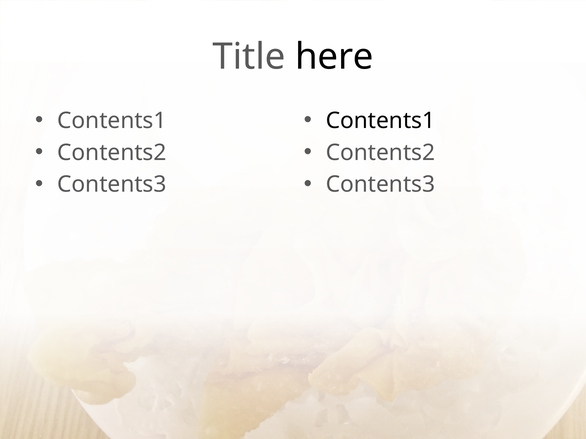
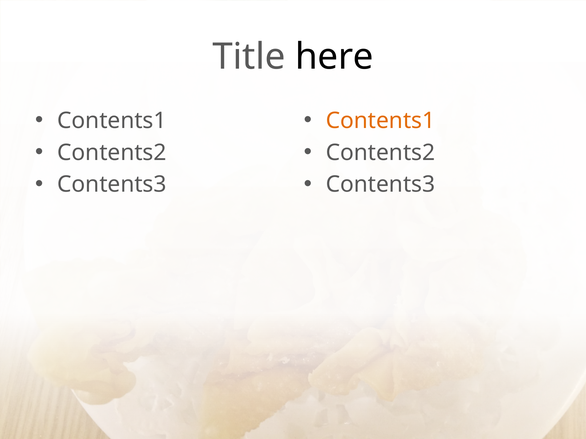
Contents1 colour: black -> orange (380, 121)
